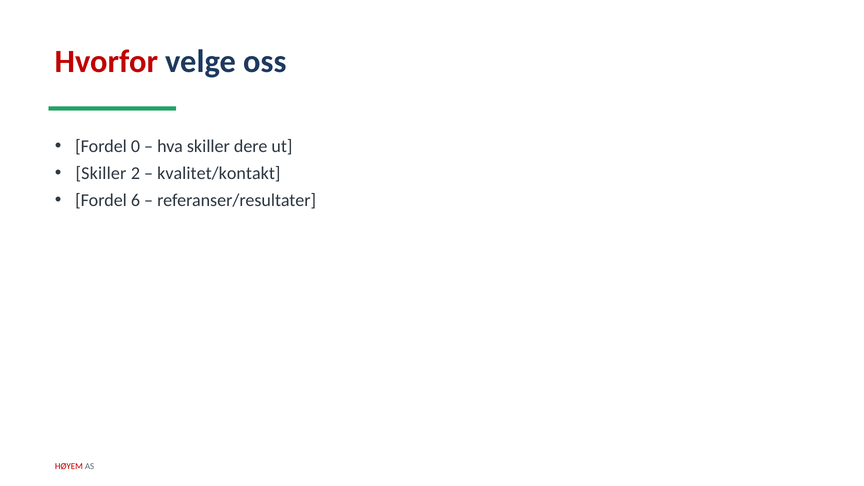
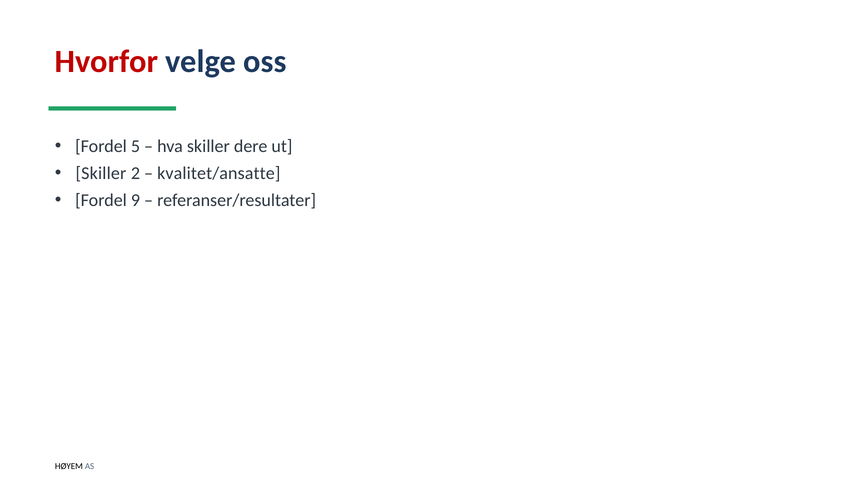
0: 0 -> 5 (135, 146)
kvalitet/kontakt: kvalitet/kontakt -> kvalitet/ansatte (219, 173)
6: 6 -> 9 (135, 200)
HØYEM colour: red -> black (69, 466)
